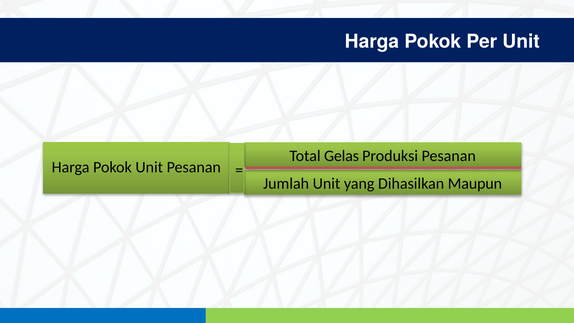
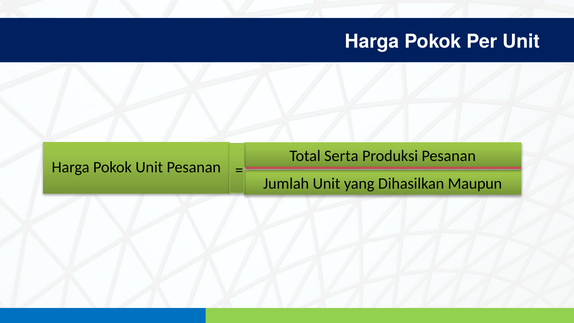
Gelas: Gelas -> Serta (341, 156)
